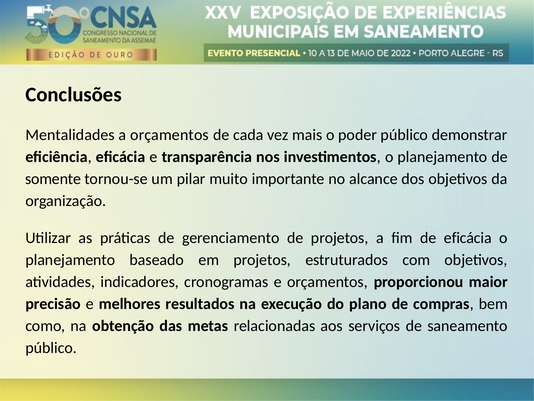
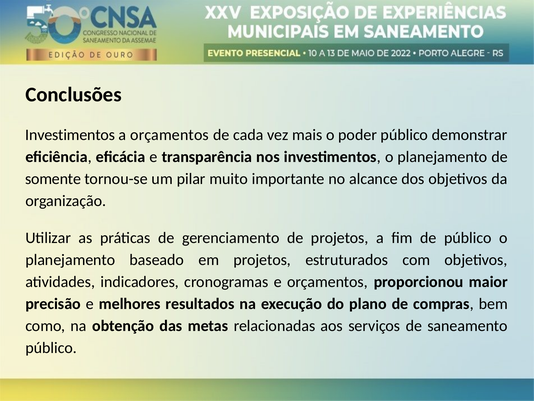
Mentalidades: Mentalidades -> Investimentos (70, 135)
de eficácia: eficácia -> público (468, 237)
